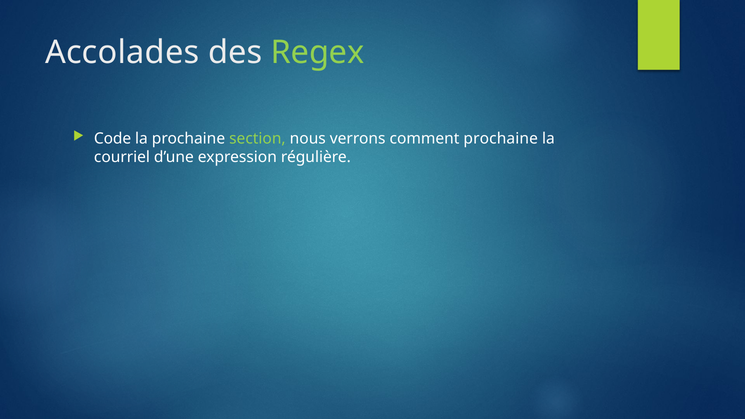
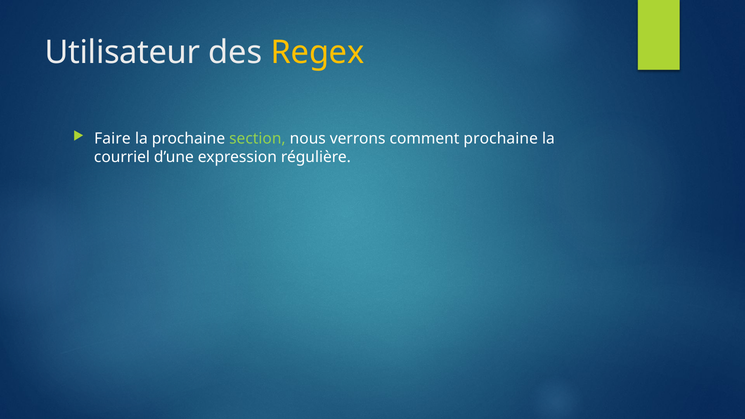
Accolades: Accolades -> Utilisateur (123, 52)
Regex colour: light green -> yellow (318, 52)
Code: Code -> Faire (112, 139)
